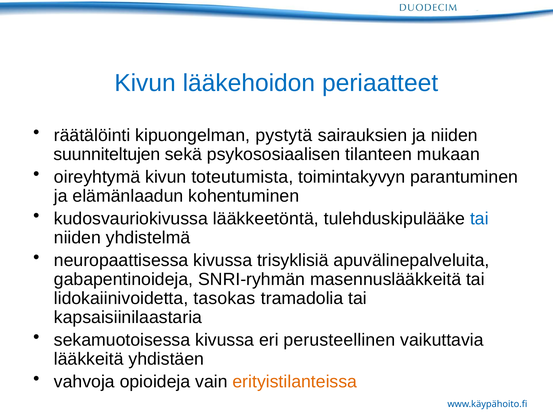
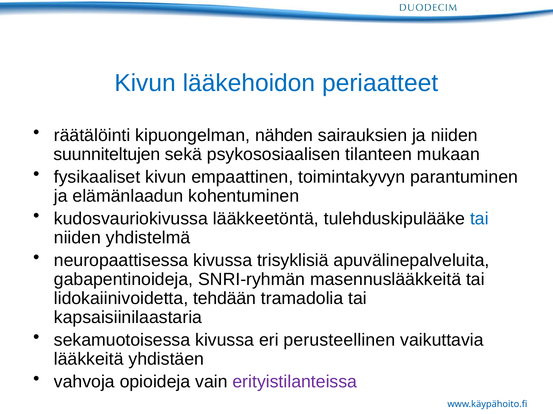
pystytä: pystytä -> nähden (284, 136)
oireyhtymä: oireyhtymä -> fysikaaliset (97, 177)
toteutumista: toteutumista -> empaattinen (242, 177)
tasokas: tasokas -> tehdään (225, 299)
erityistilanteissa colour: orange -> purple (295, 382)
